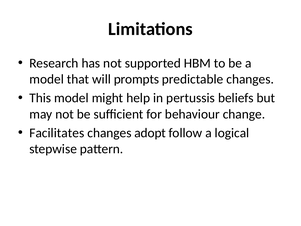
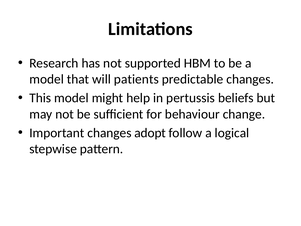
prompts: prompts -> patients (136, 79)
Facilitates: Facilitates -> Important (57, 133)
